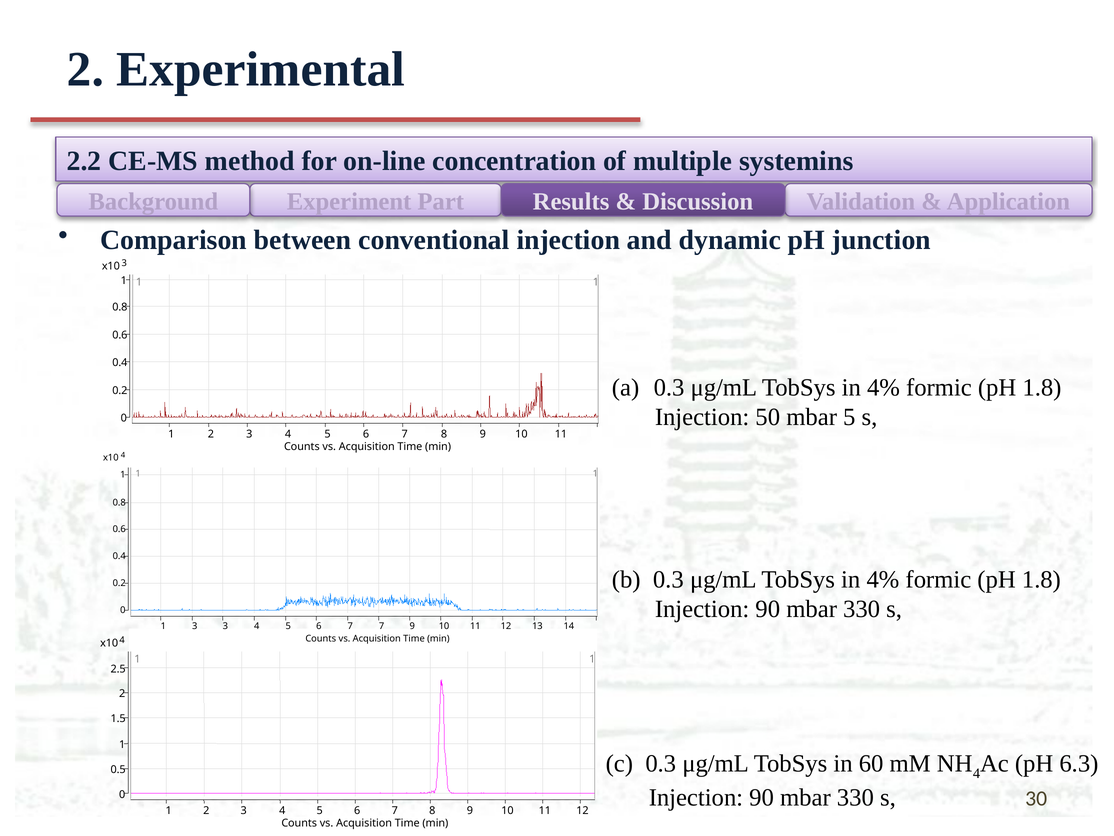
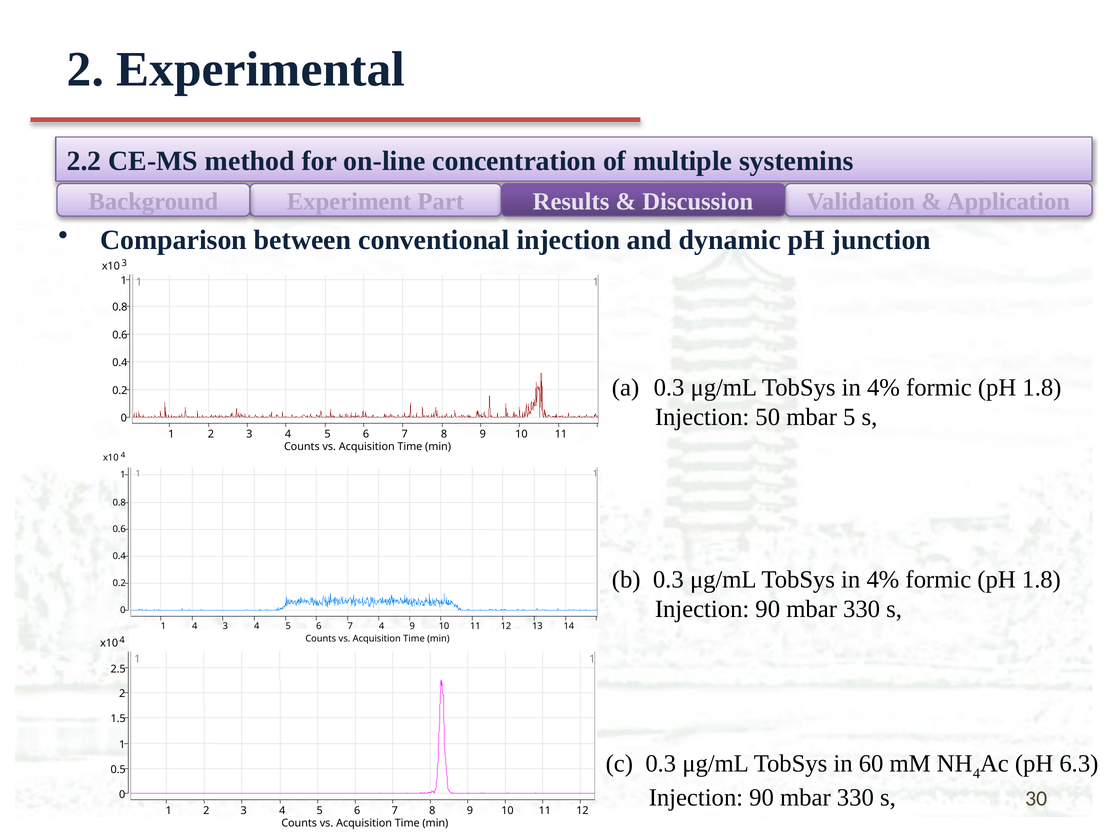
1 3: 3 -> 4 (195, 626)
7 7: 7 -> 4 (382, 626)
